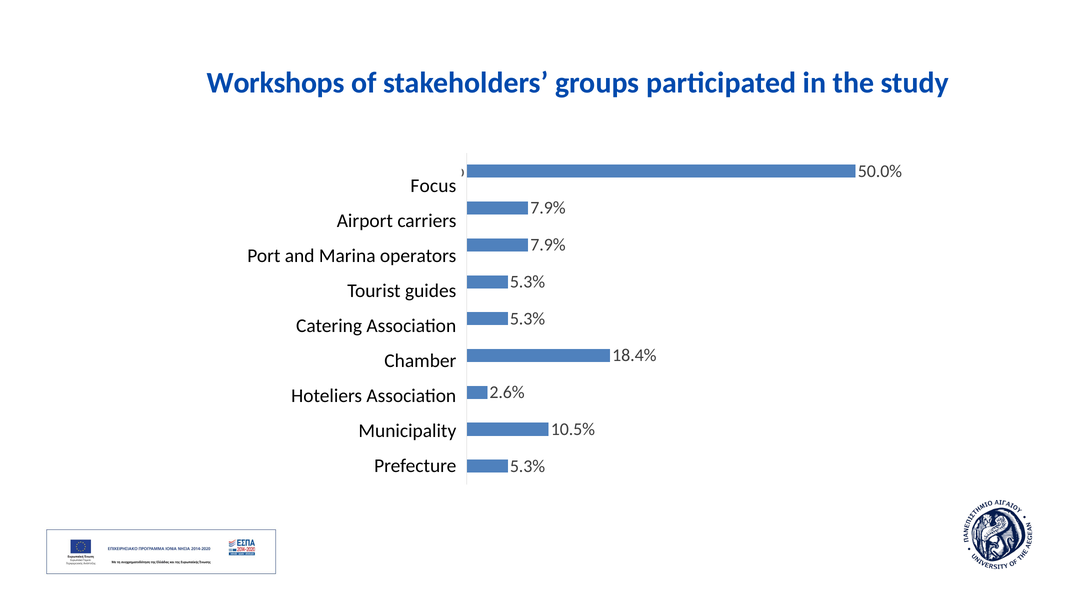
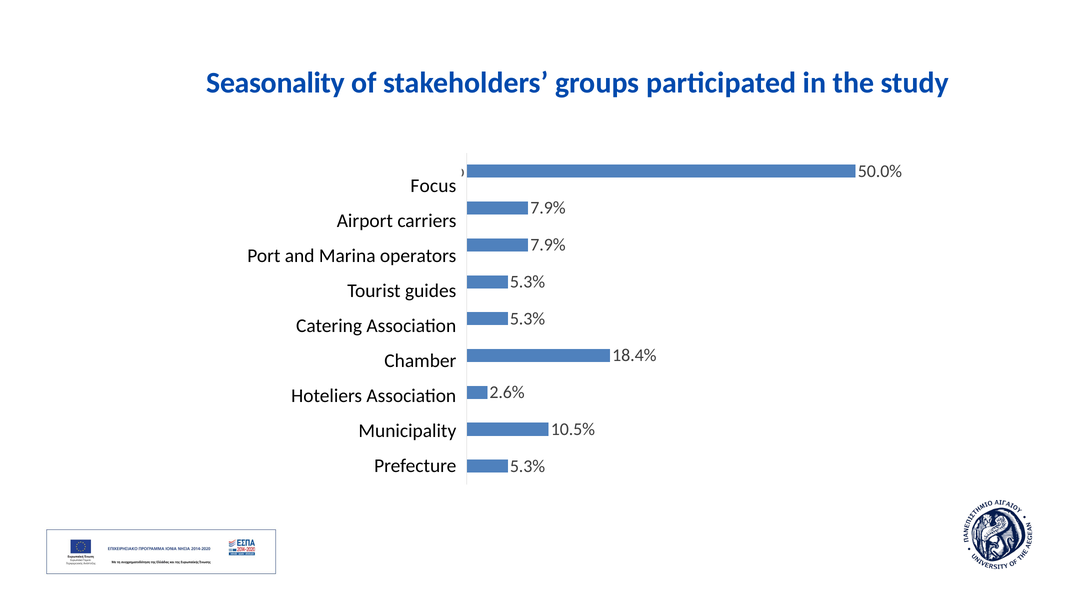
Workshops: Workshops -> Seasonality (276, 83)
